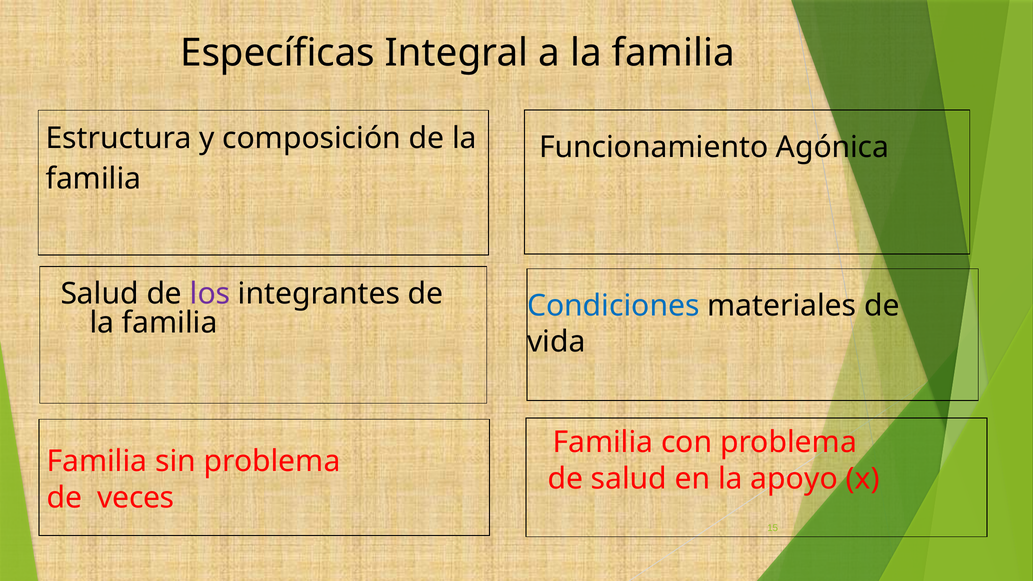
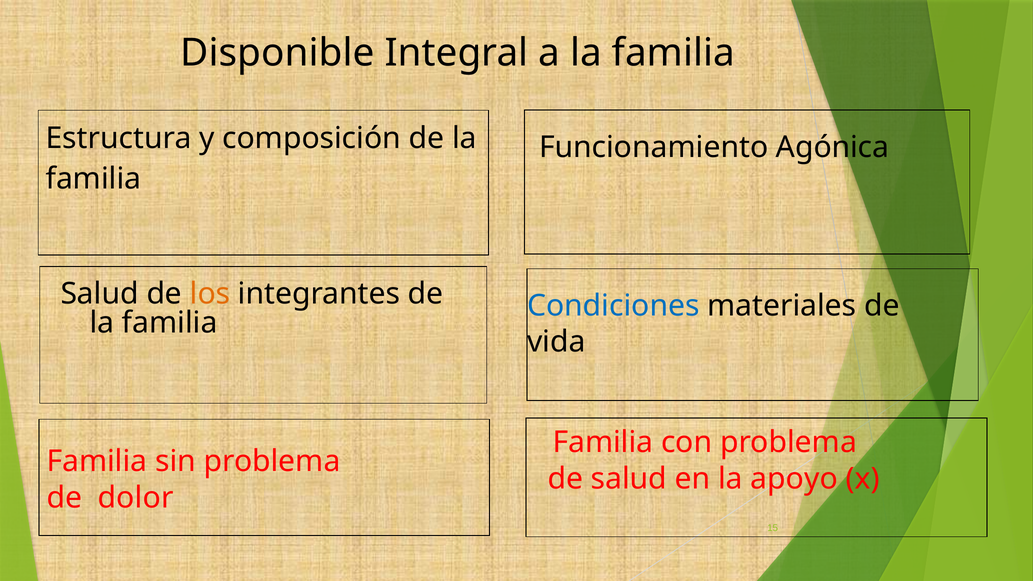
Específicas: Específicas -> Disponible (277, 53)
los colour: purple -> orange (210, 294)
veces: veces -> dolor (136, 498)
